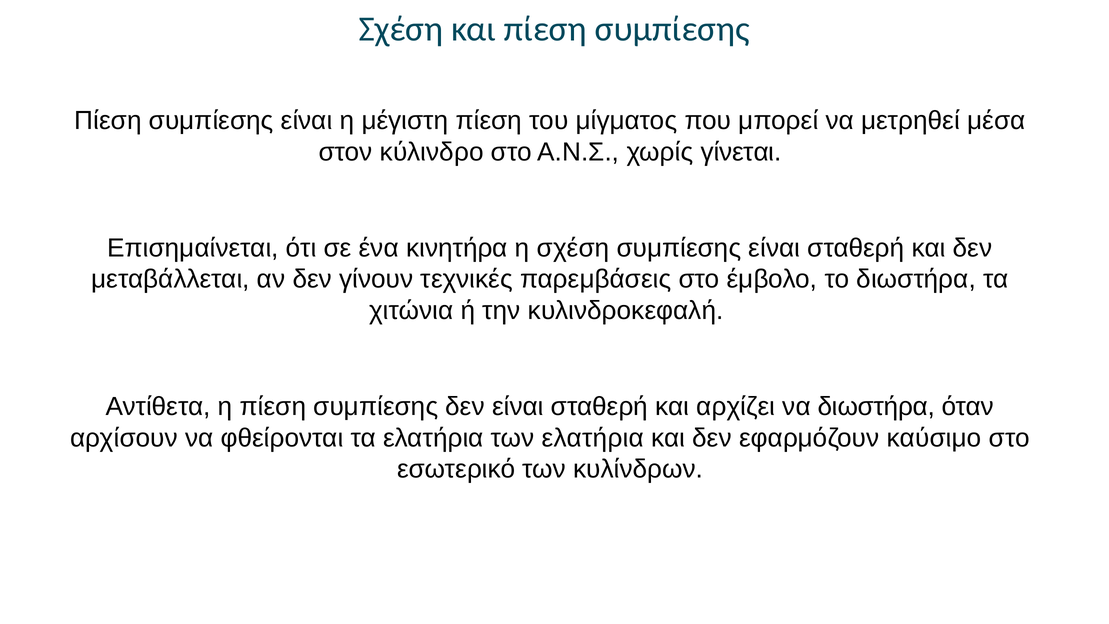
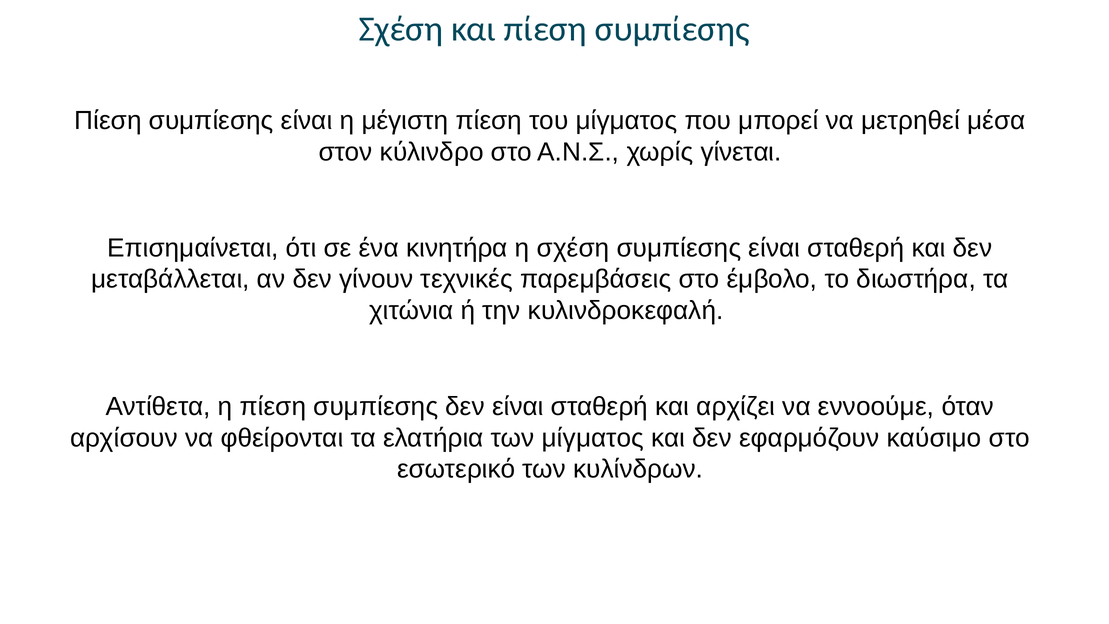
να διωστήρα: διωστήρα -> εννοούμε (876, 406)
των ελατήρια: ελατήρια -> μίγματος (593, 438)
